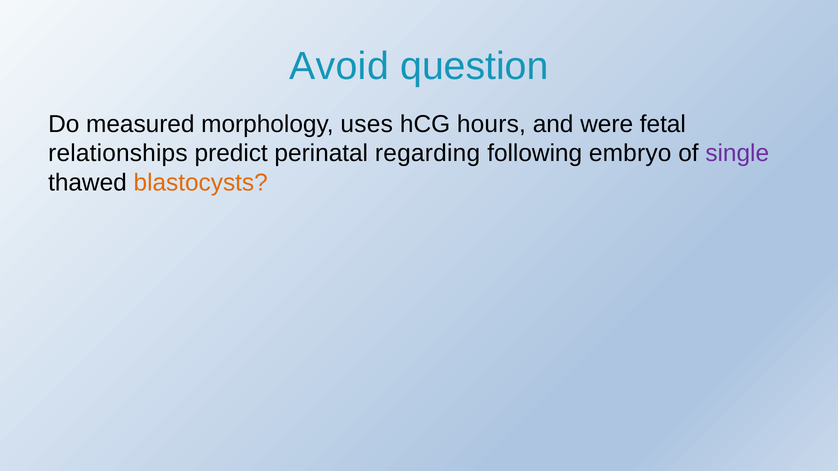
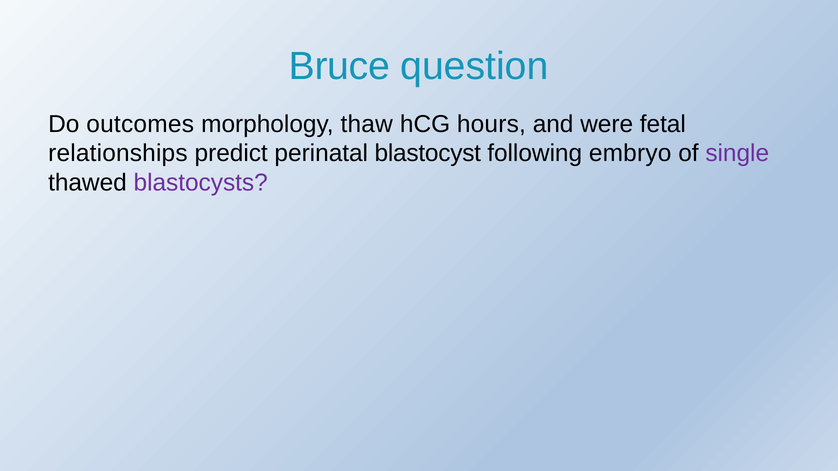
Avoid: Avoid -> Bruce (339, 66)
measured: measured -> outcomes (140, 124)
uses: uses -> thaw (367, 124)
regarding: regarding -> blastocyst (428, 153)
blastocysts colour: orange -> purple (201, 183)
